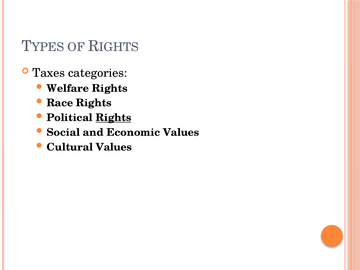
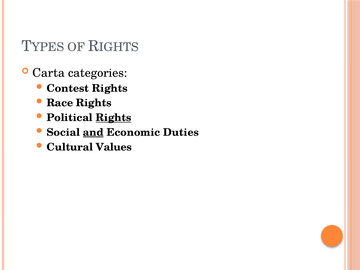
Taxes: Taxes -> Carta (49, 73)
Welfare: Welfare -> Contest (68, 88)
and underline: none -> present (93, 132)
Economic Values: Values -> Duties (181, 132)
